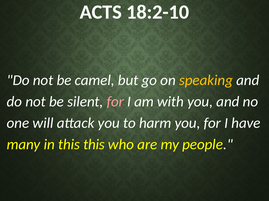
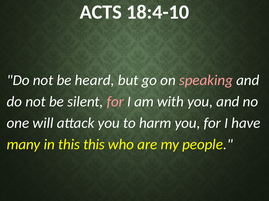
18:2-10: 18:2-10 -> 18:4-10 (158, 12)
camel: camel -> heard (95, 80)
speaking colour: yellow -> pink (206, 80)
